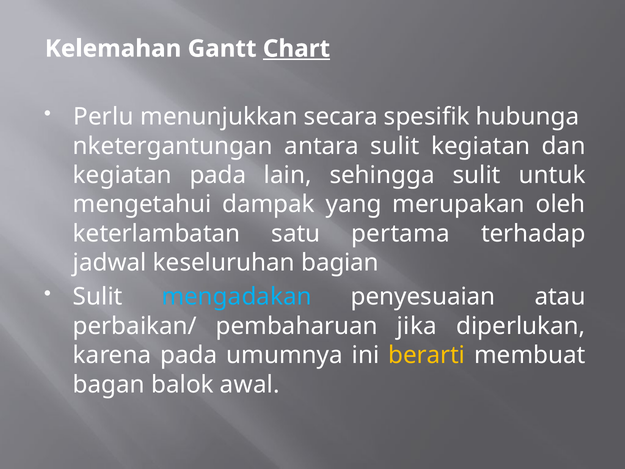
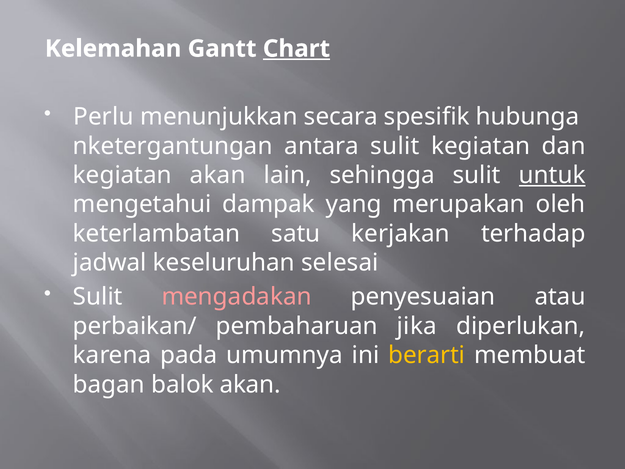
kegiatan pada: pada -> akan (218, 175)
untuk underline: none -> present (552, 175)
pertama: pertama -> kerjakan (401, 234)
bagian: bagian -> selesai (340, 263)
mengadakan colour: light blue -> pink (237, 297)
balok awal: awal -> akan (250, 384)
